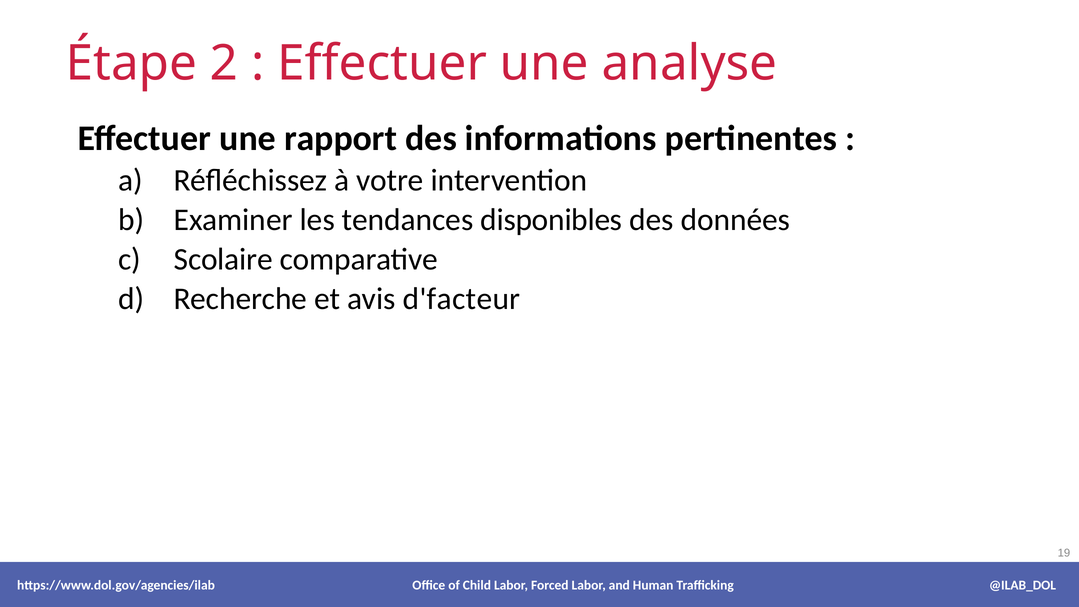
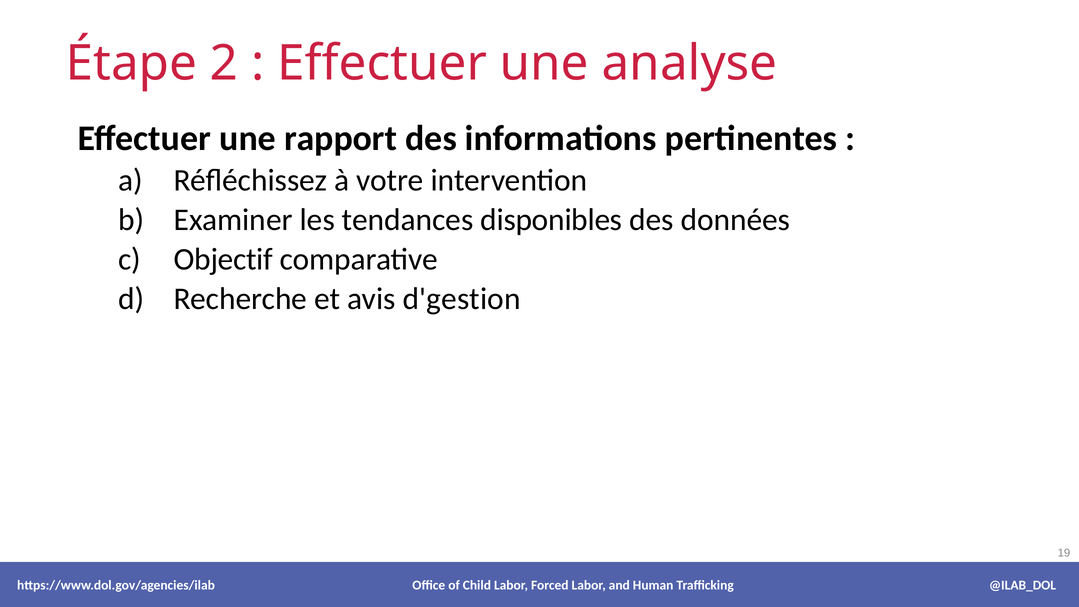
Scolaire: Scolaire -> Objectif (223, 259)
d'facteur: d'facteur -> d'gestion (462, 299)
